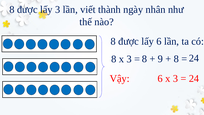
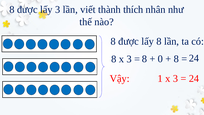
ngày: ngày -> thích (133, 10)
lấy 6: 6 -> 8 (159, 41)
9: 9 -> 0 (160, 59)
Vậy 6: 6 -> 1 (160, 78)
